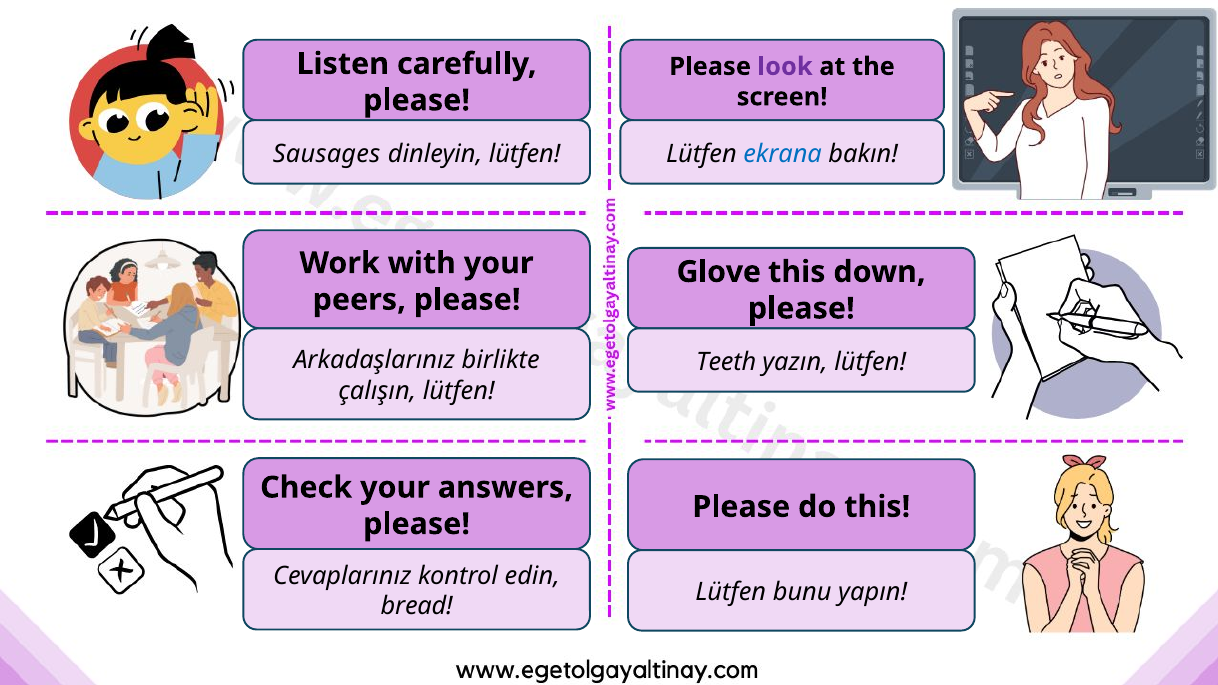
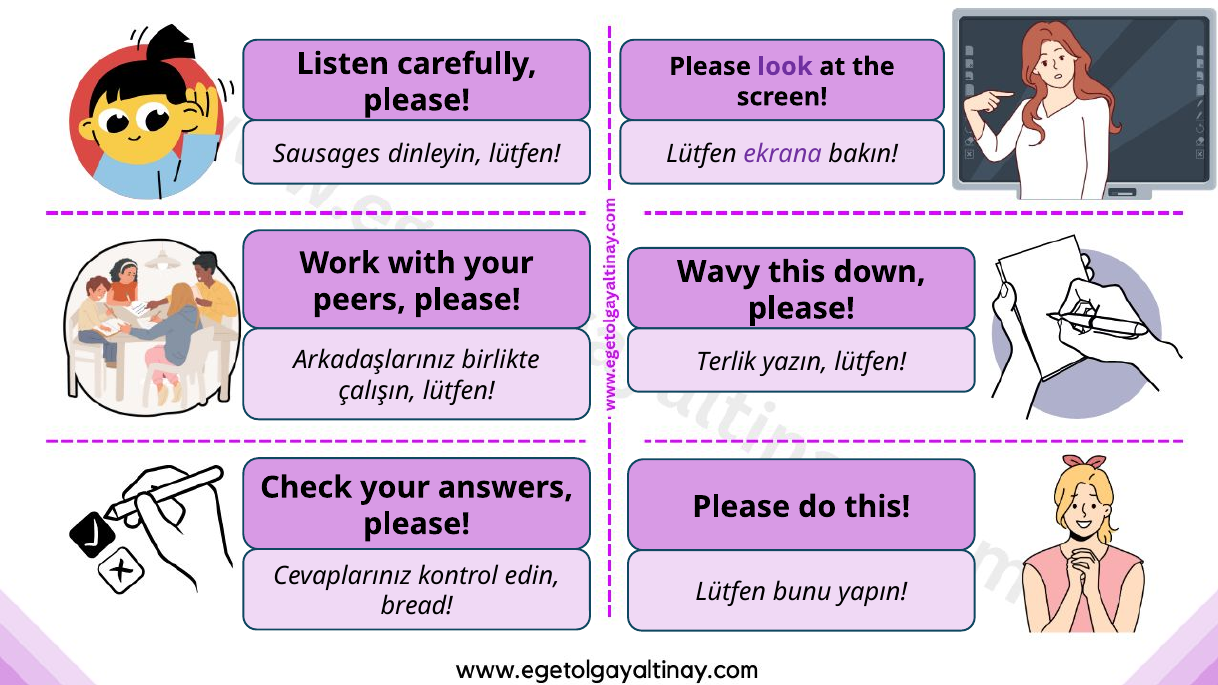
ekrana colour: blue -> purple (783, 154)
Glove: Glove -> Wavy (719, 272)
Teeth: Teeth -> Terlik (726, 362)
